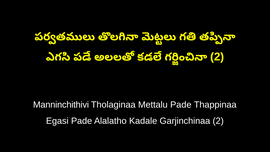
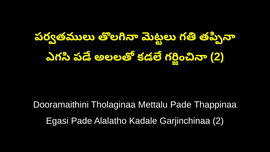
Manninchithivi: Manninchithivi -> Dooramaithini (61, 105)
